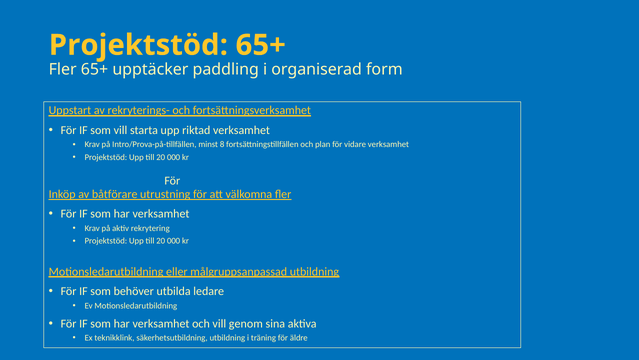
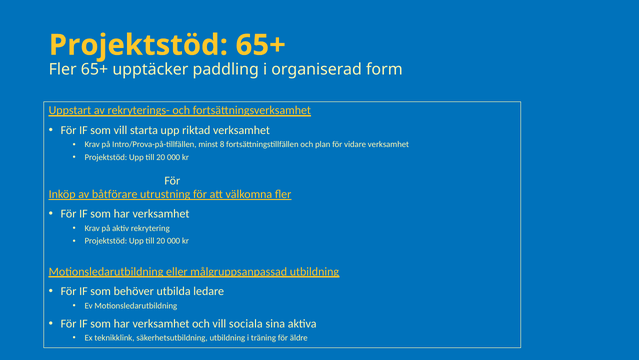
genom: genom -> sociala (246, 323)
